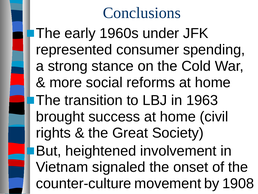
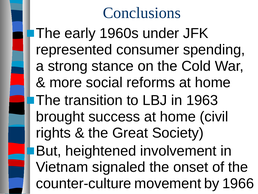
1908: 1908 -> 1966 (238, 183)
